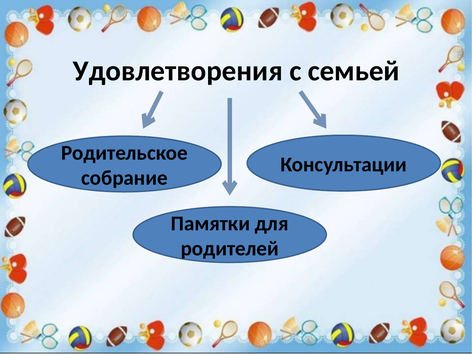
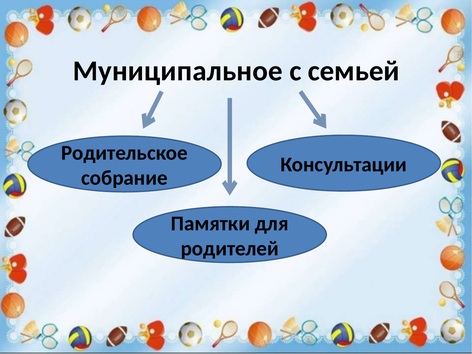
Удовлетворения: Удовлетворения -> Муниципальное (178, 71)
